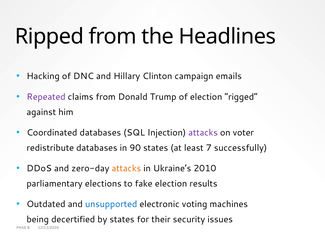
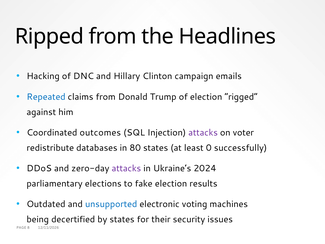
Repeated colour: purple -> blue (46, 97)
Coordinated databases: databases -> outcomes (100, 132)
90: 90 -> 80 (135, 148)
7: 7 -> 0 (209, 148)
attacks colour: orange -> purple (126, 168)
2010: 2010 -> 2024 (205, 168)
